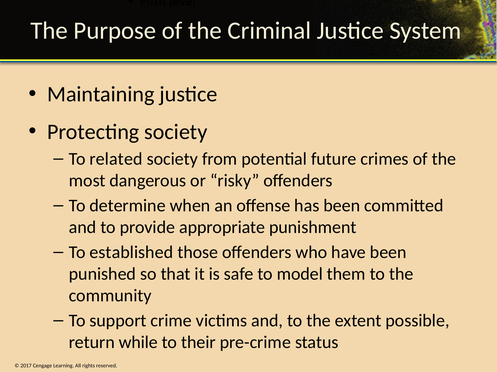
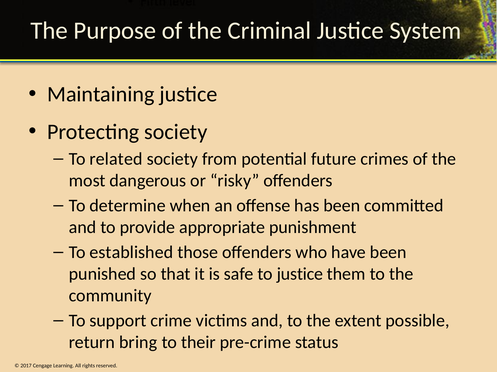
to model: model -> justice (300, 274)
while: while -> bring (138, 343)
